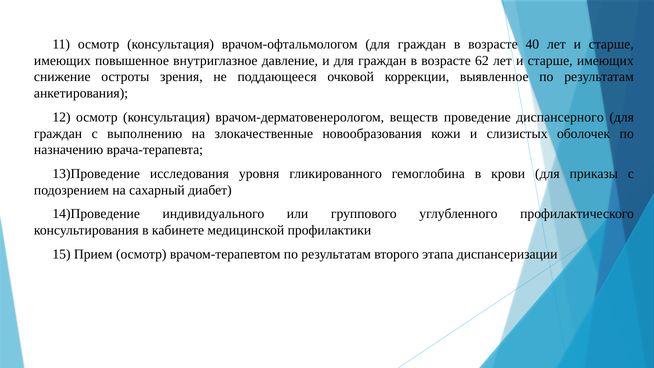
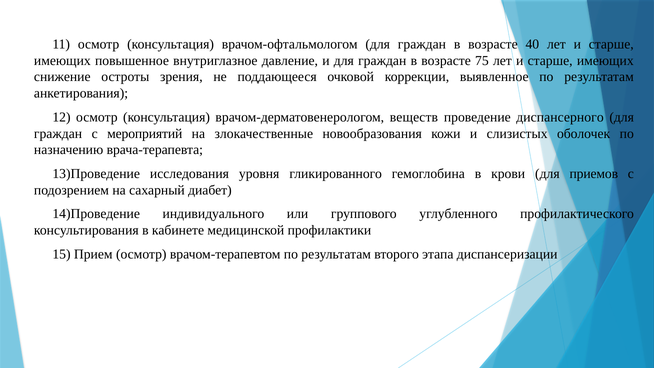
62: 62 -> 75 (482, 61)
выполнению: выполнению -> мероприятий (145, 133)
приказы: приказы -> приемов (594, 174)
